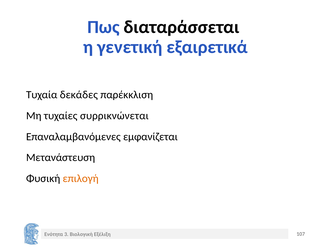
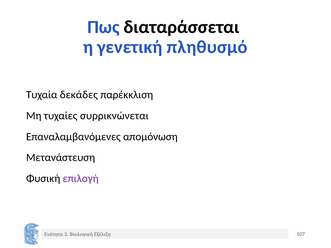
εξαιρετικά: εξαιρετικά -> πληθυσμό (207, 47)
εμφανίζεται: εμφανίζεται -> απομόνωση (150, 137)
επιλογή colour: orange -> purple (81, 179)
